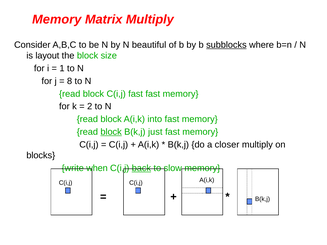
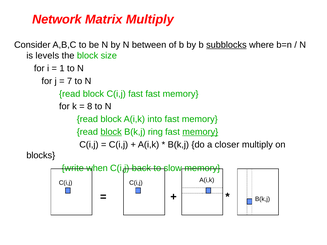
Memory: Memory -> Network (57, 20)
beautiful: beautiful -> between (149, 45)
layout: layout -> levels (47, 56)
8: 8 -> 7 (70, 81)
2: 2 -> 8 (90, 107)
just: just -> ring (155, 132)
memory underline: none -> present (200, 132)
back underline: present -> none (141, 168)
